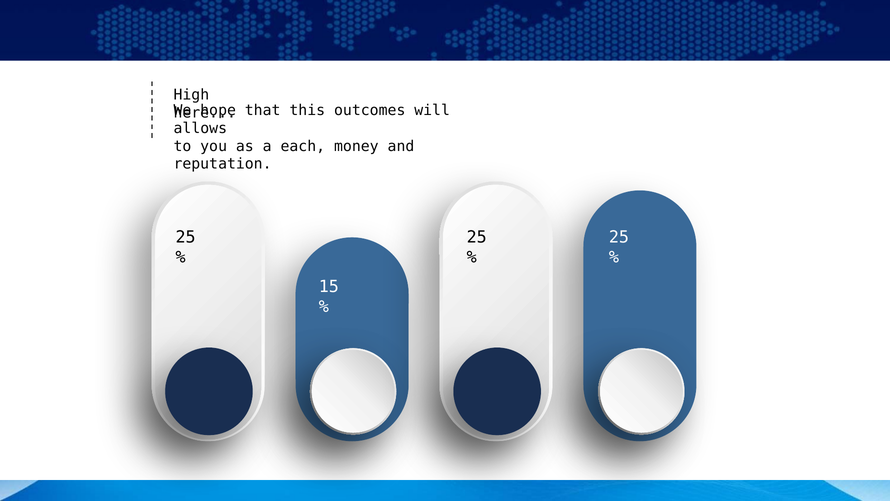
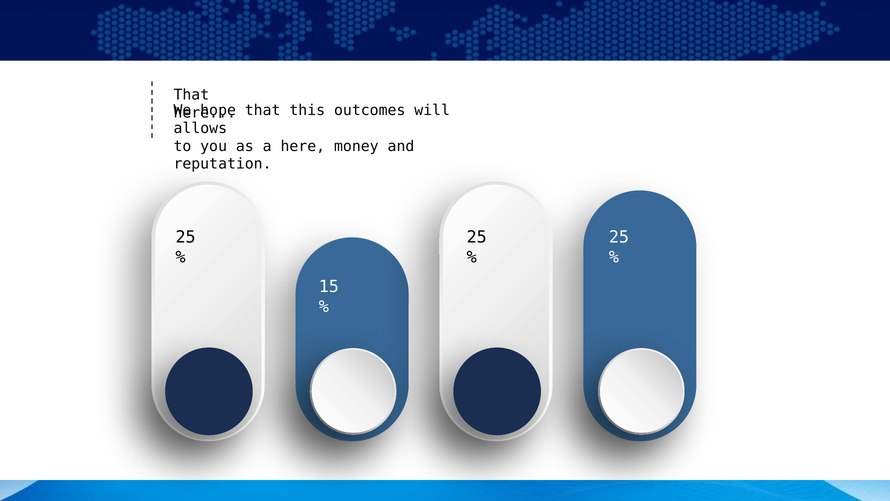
High: High -> That (191, 95)
a each: each -> here (303, 146)
